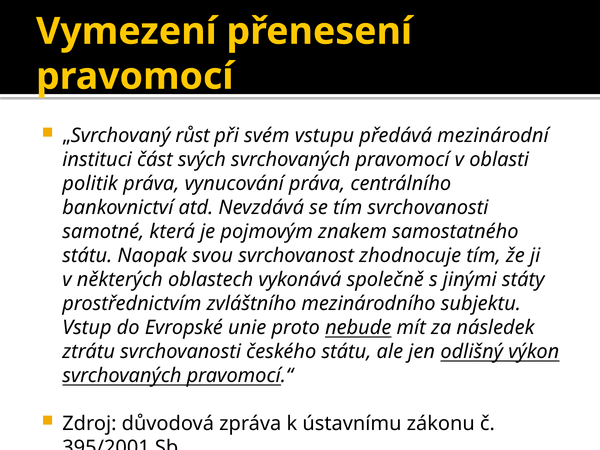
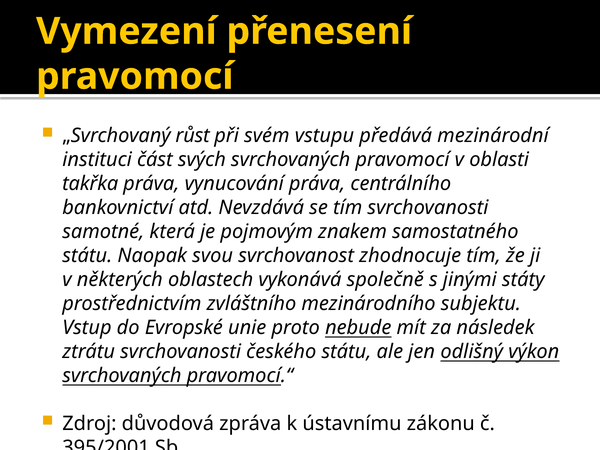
politik: politik -> takřka (90, 184)
